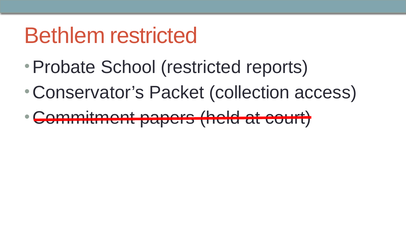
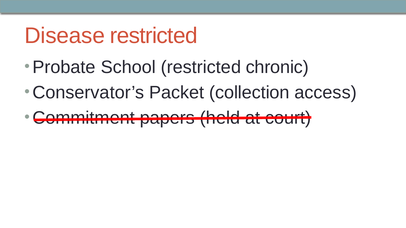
Bethlem: Bethlem -> Disease (65, 36)
reports: reports -> chronic (277, 67)
